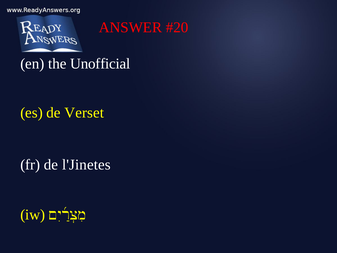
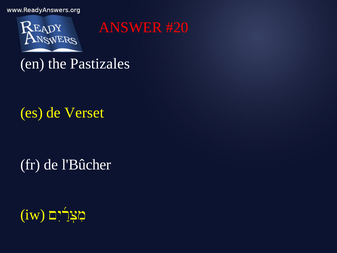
Unofficial: Unofficial -> Pastizales (100, 64)
l'Jinetes: l'Jinetes -> l'Bûcher (87, 164)
